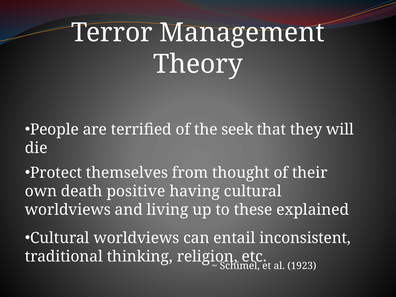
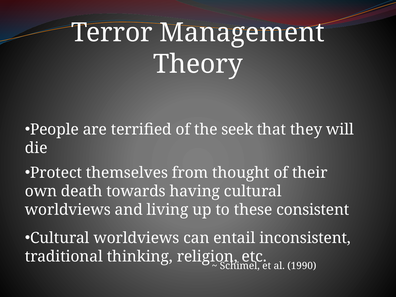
positive: positive -> towards (136, 191)
explained: explained -> consistent (313, 210)
1923: 1923 -> 1990 (302, 266)
